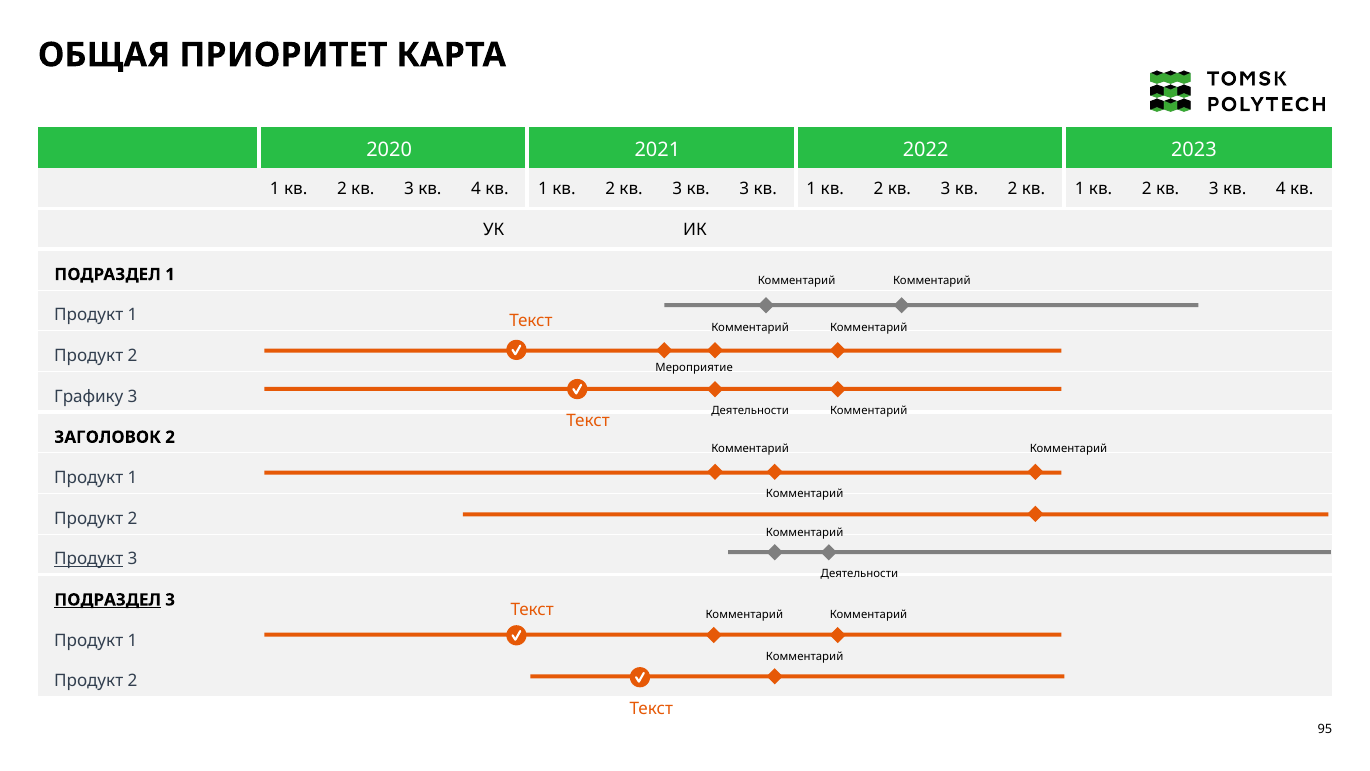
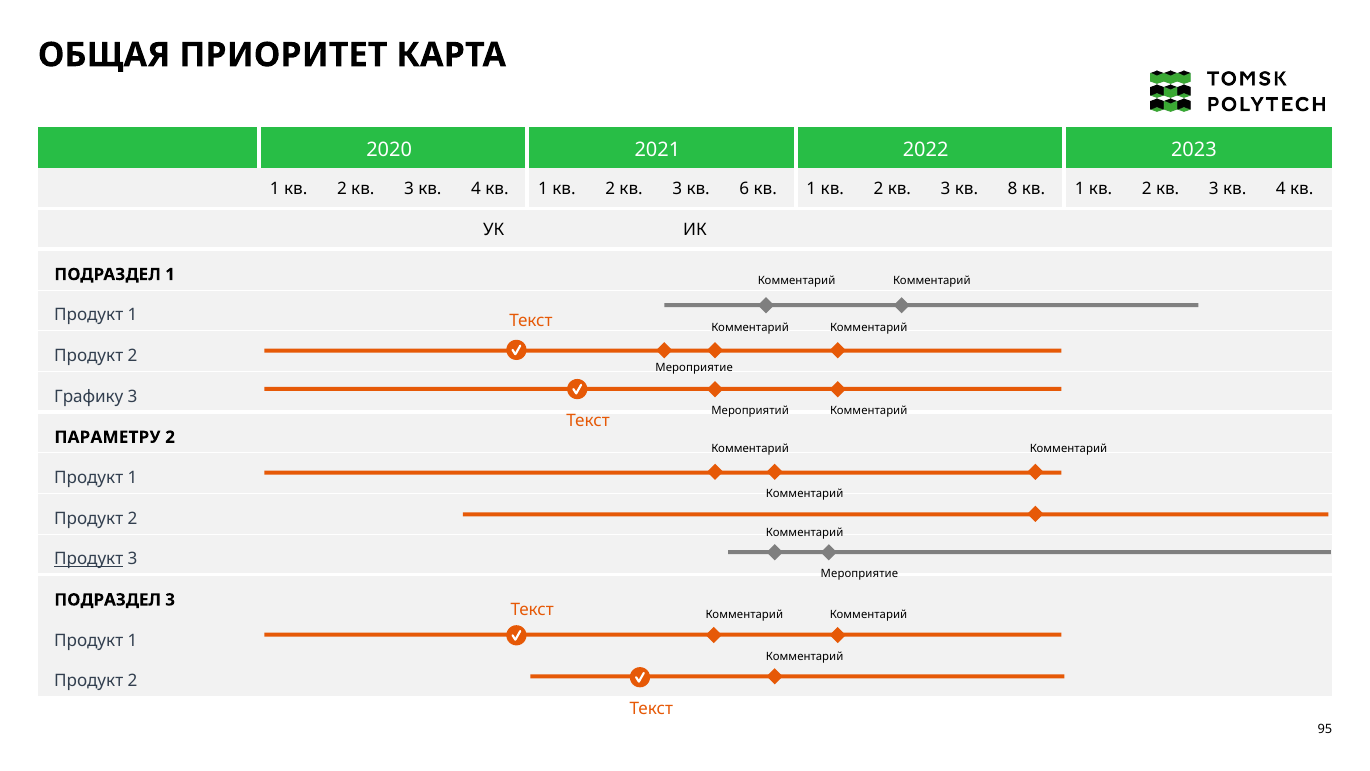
3 кв 3: 3 -> 6 (744, 189)
3 кв 2: 2 -> 8 (1013, 189)
Деятельности: Деятельности -> Мероприятий (750, 411)
ЗАГОЛОВОК: ЗАГОЛОВОК -> ПАРАМЕТРУ (107, 437)
Деятельности: Деятельности -> Мероприятие (859, 574)
ПОДРАЗДЕЛ underline: present -> none (108, 600)
